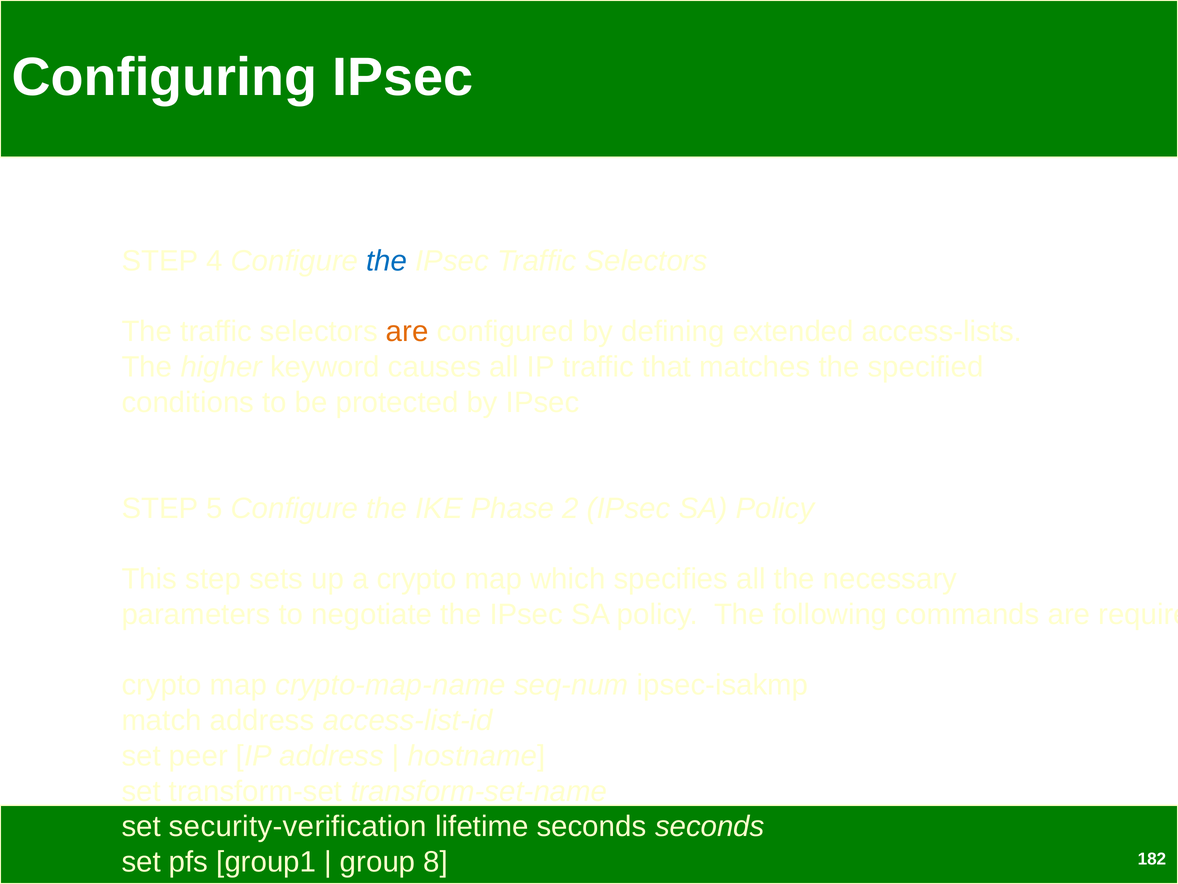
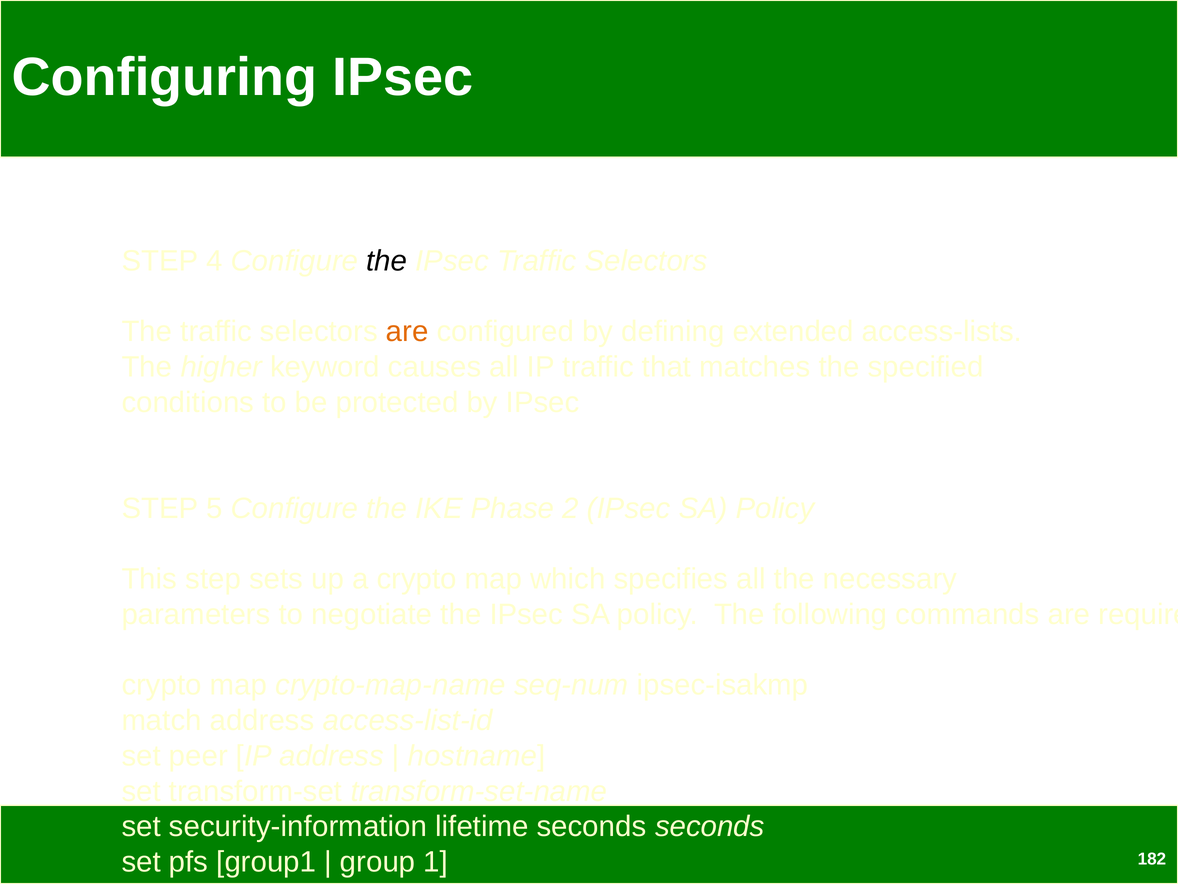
the colour: blue -> black (387, 261)
security-verification: security-verification -> security-information (298, 826)
8: 8 -> 1 (436, 862)
